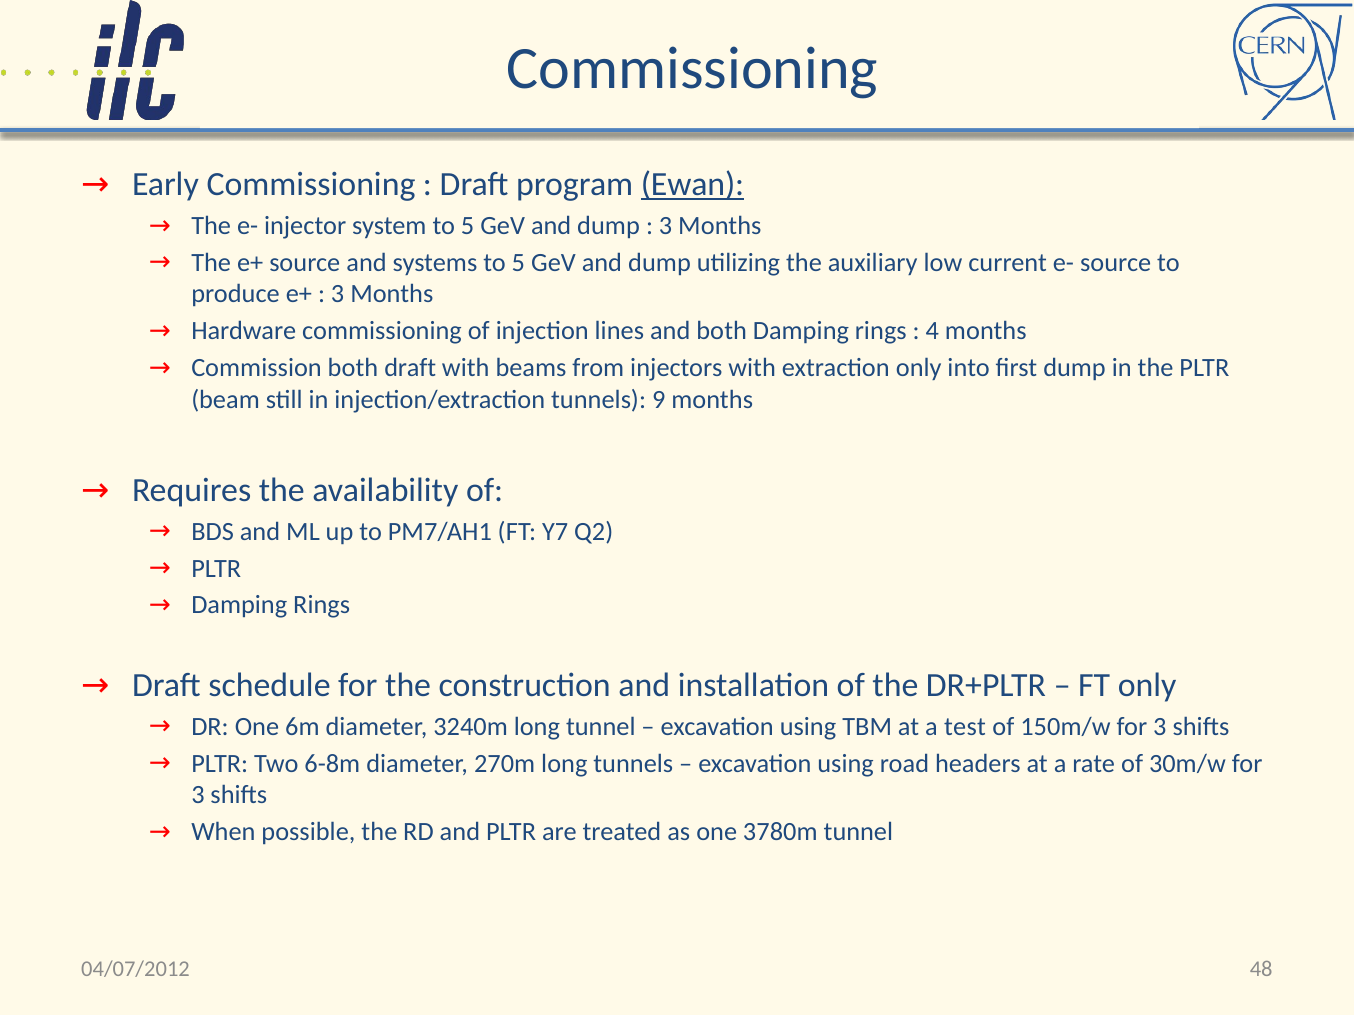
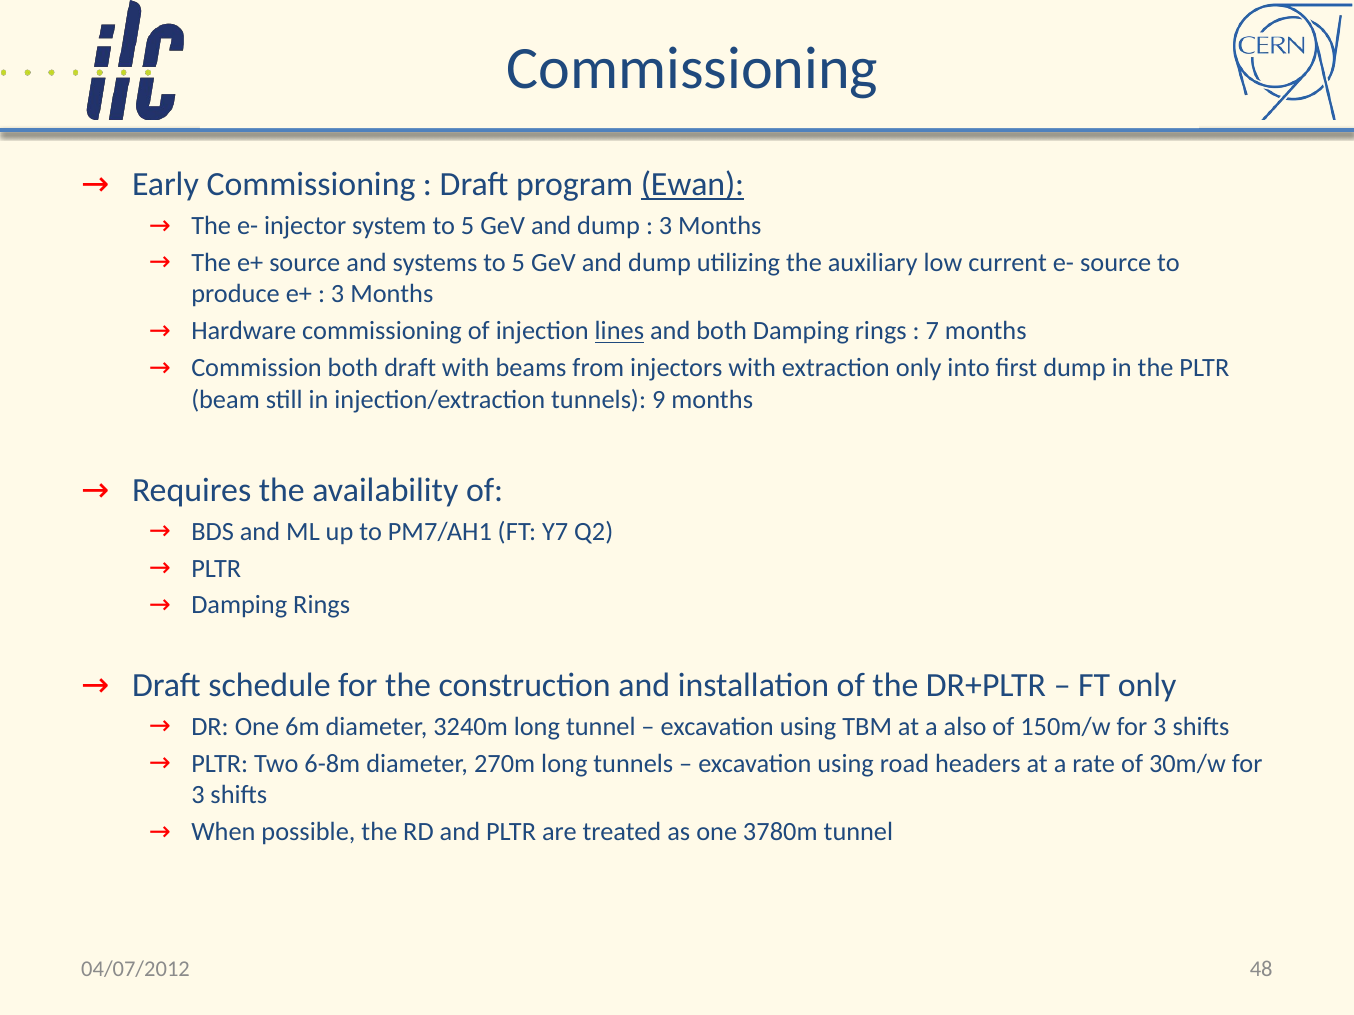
lines underline: none -> present (619, 331)
4: 4 -> 7 (932, 331)
test: test -> also (965, 727)
